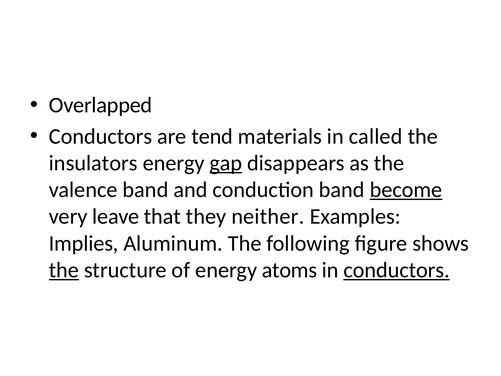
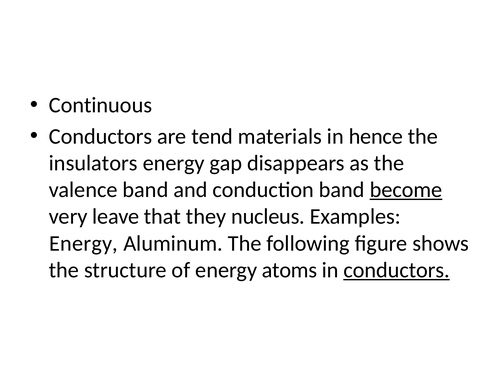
Overlapped: Overlapped -> Continuous (100, 105)
called: called -> hence (376, 136)
gap underline: present -> none (226, 163)
neither: neither -> nucleus (268, 216)
Implies: Implies -> Energy (83, 243)
the underline: present -> none (64, 270)
